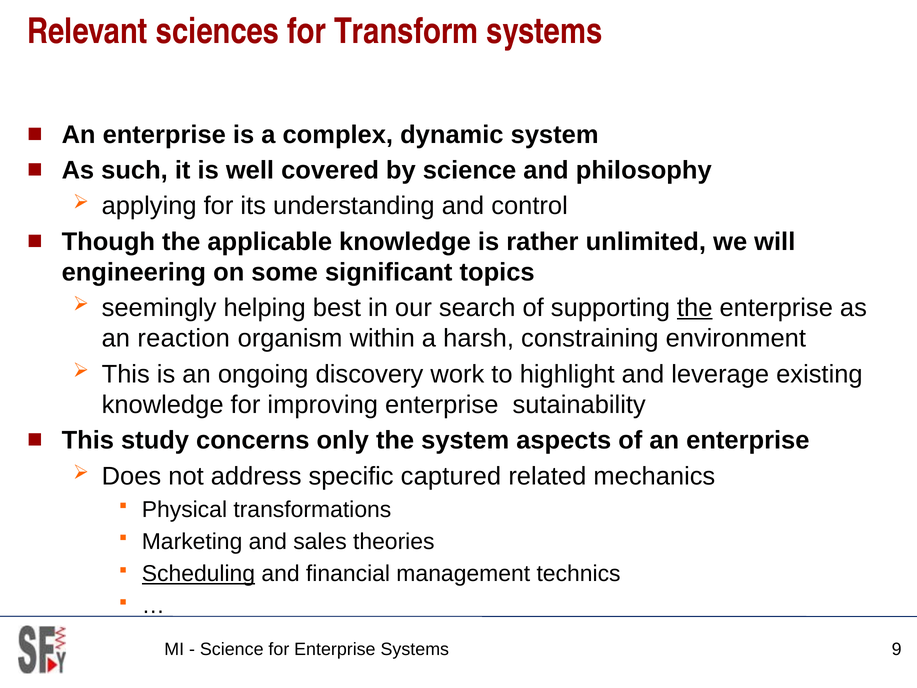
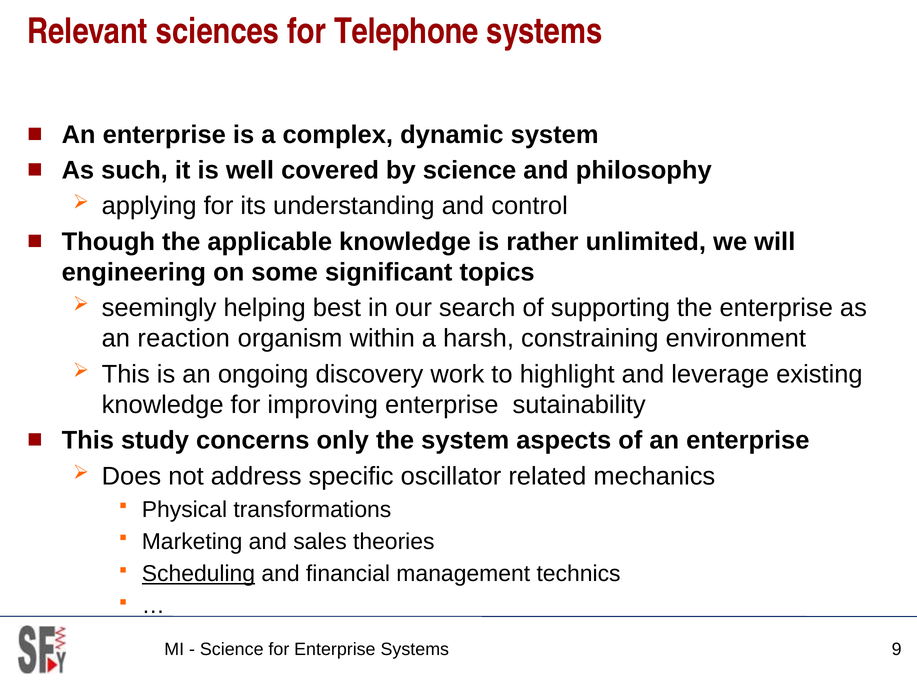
Transform: Transform -> Telephone (406, 31)
the underline: present -> none (695, 308)
captured: captured -> oscillator (451, 476)
